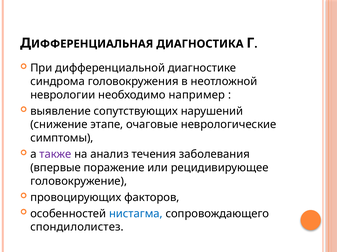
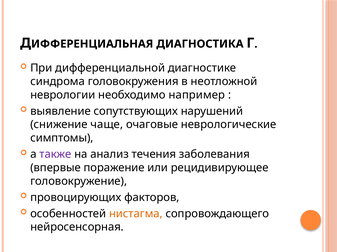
этапе: этапе -> чаще (107, 125)
нистагма colour: blue -> orange (136, 214)
спондилолистез: спондилолистез -> нейросенсорная (77, 228)
